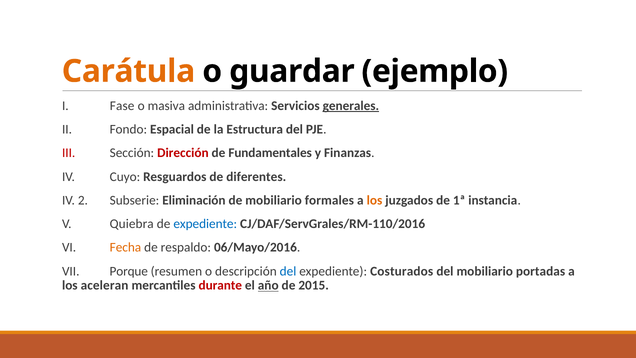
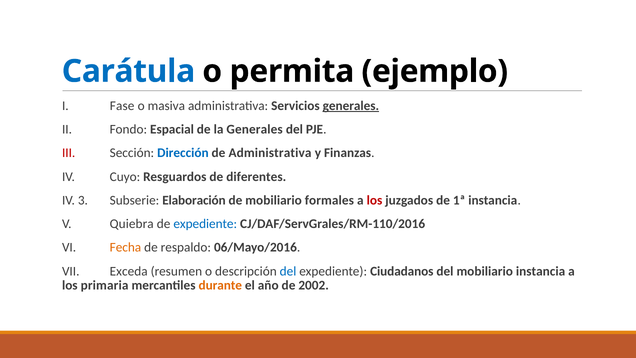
Carátula colour: orange -> blue (128, 71)
guardar: guardar -> permita (292, 71)
la Estructura: Estructura -> Generales (255, 129)
Dirección colour: red -> blue (183, 153)
de Fundamentales: Fundamentales -> Administrativa (270, 153)
2: 2 -> 3 (83, 200)
Eliminación: Eliminación -> Elaboración (194, 200)
los colour: orange -> red (374, 200)
Porque: Porque -> Exceda (129, 271)
Costurados: Costurados -> Ciudadanos (402, 271)
mobiliario portadas: portadas -> instancia (541, 271)
aceleran: aceleran -> primaria (105, 285)
durante colour: red -> orange (220, 285)
año underline: present -> none (268, 285)
2015: 2015 -> 2002 (314, 285)
